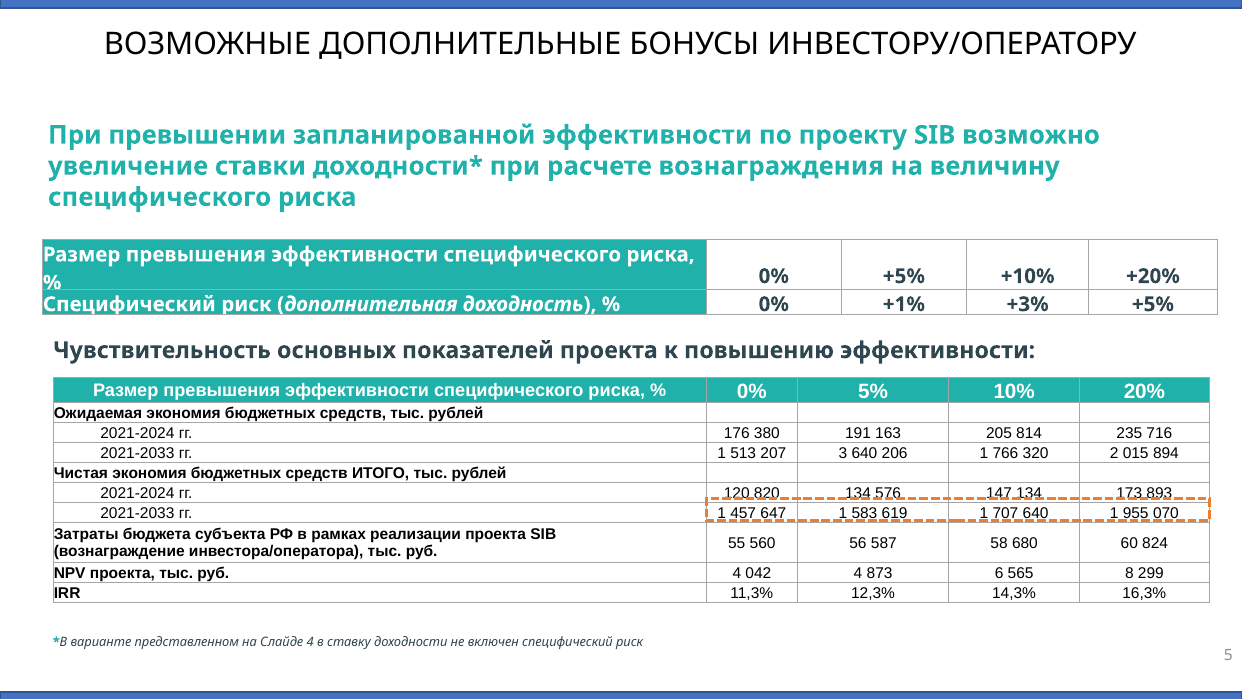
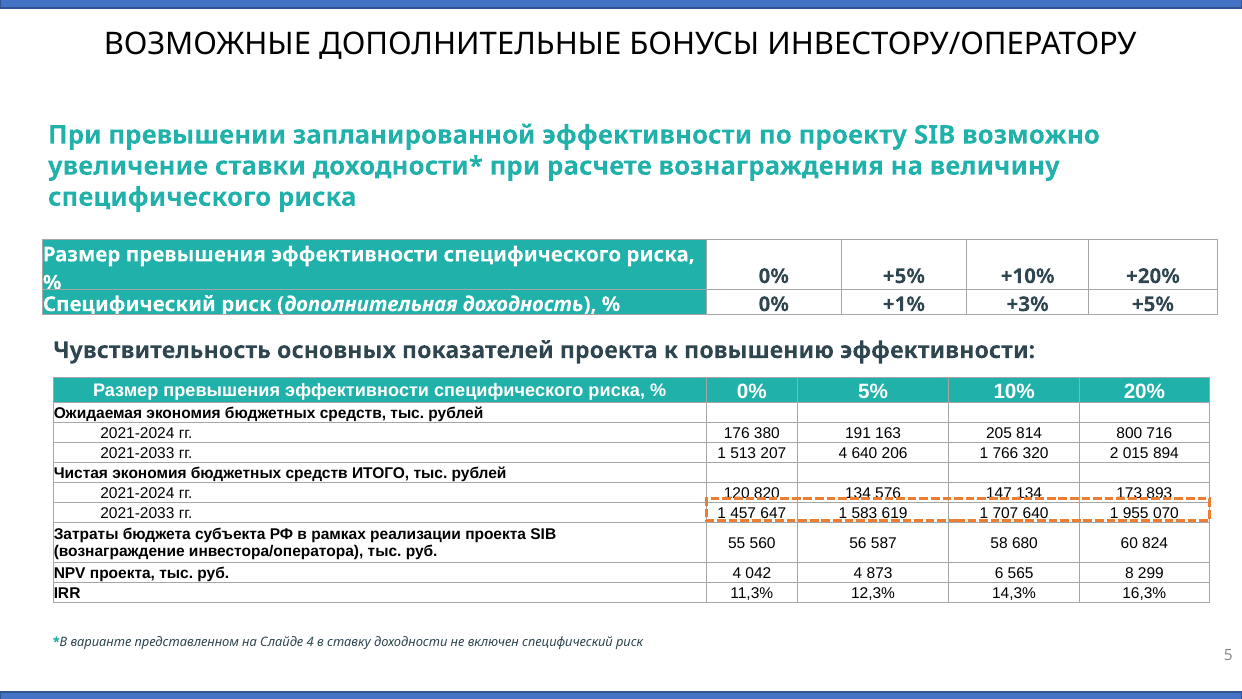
235: 235 -> 800 (1129, 433)
207 3: 3 -> 4 (843, 453)
